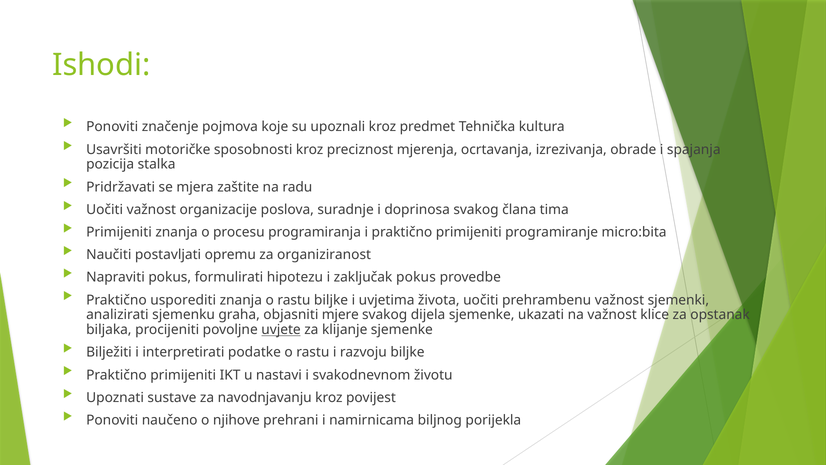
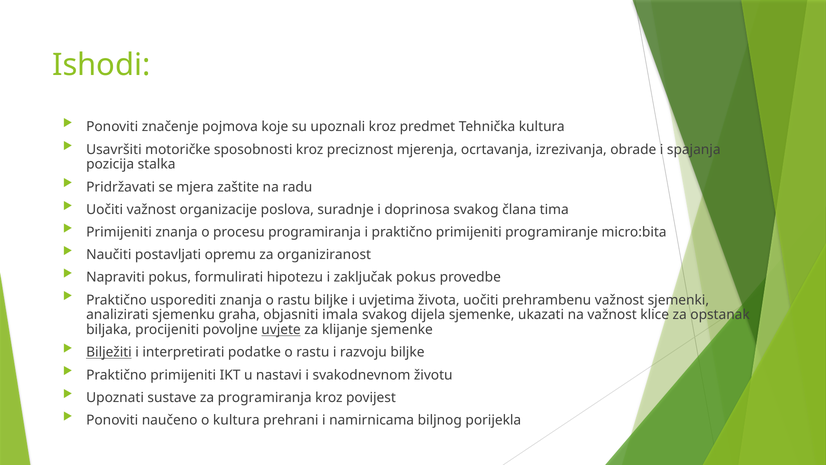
mjere: mjere -> imala (340, 315)
Bilježiti underline: none -> present (109, 352)
za navodnjavanju: navodnjavanju -> programiranja (265, 397)
o njihove: njihove -> kultura (236, 420)
